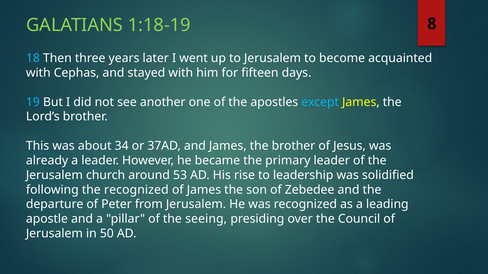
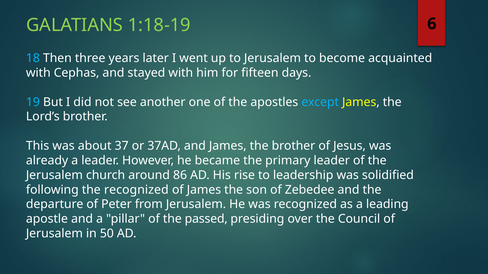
8: 8 -> 6 (432, 24)
34: 34 -> 37 (122, 146)
53: 53 -> 86 (180, 175)
seeing: seeing -> passed (206, 219)
